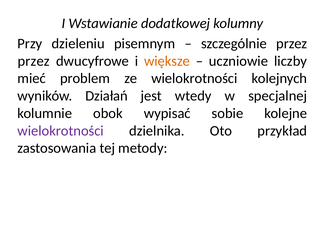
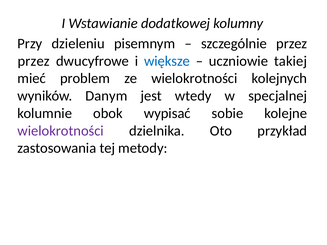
większe colour: orange -> blue (167, 61)
liczby: liczby -> takiej (291, 61)
Działań: Działań -> Danym (106, 96)
